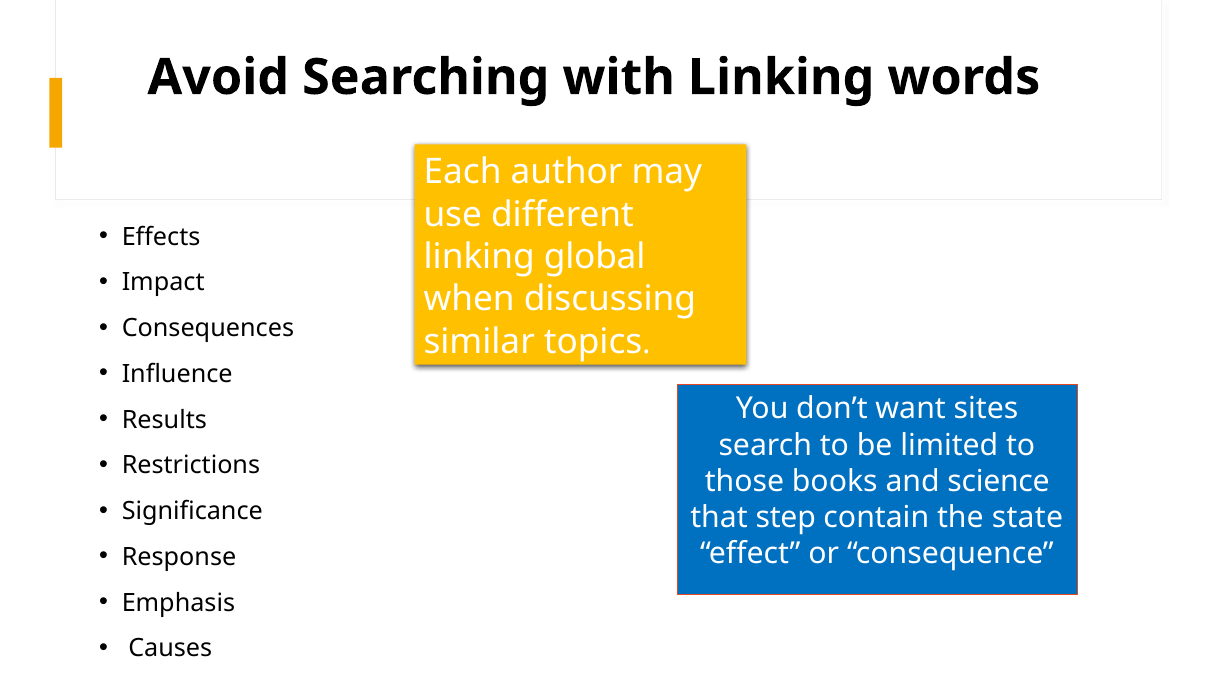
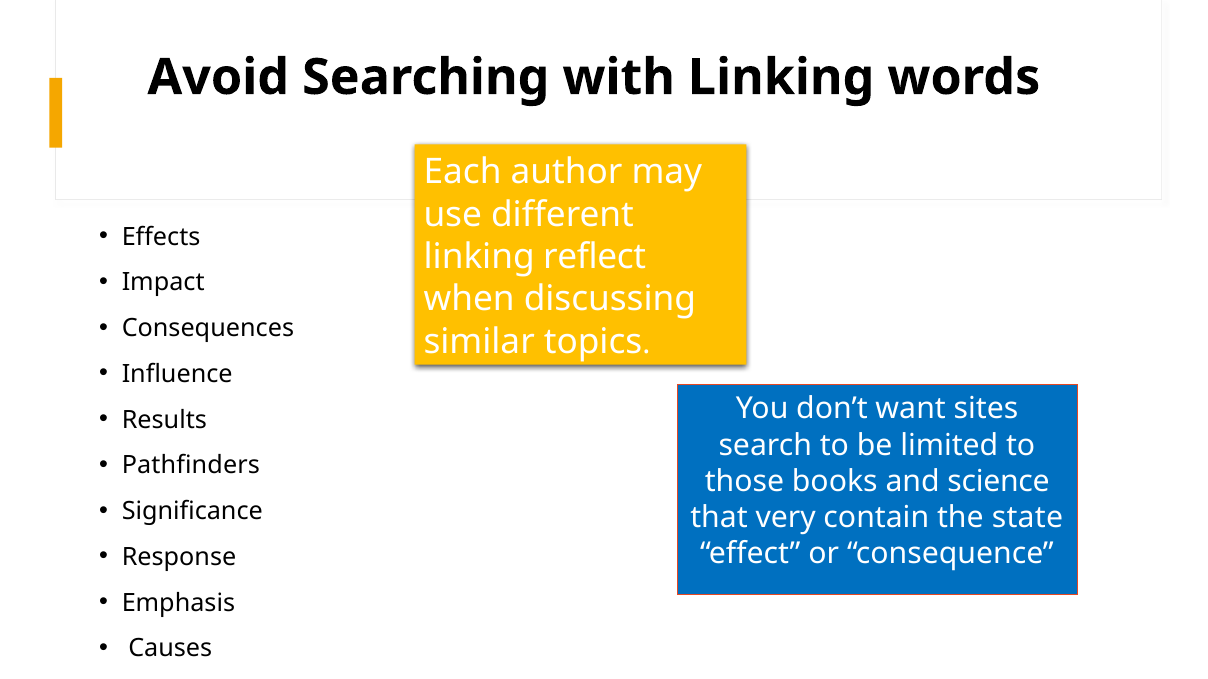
global: global -> reflect (595, 257)
Restrictions: Restrictions -> Pathfinders (191, 466)
step: step -> very (786, 518)
